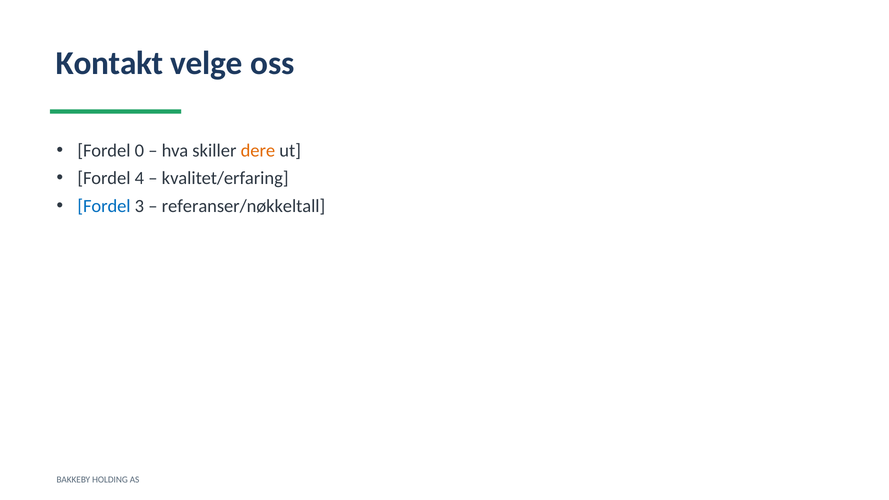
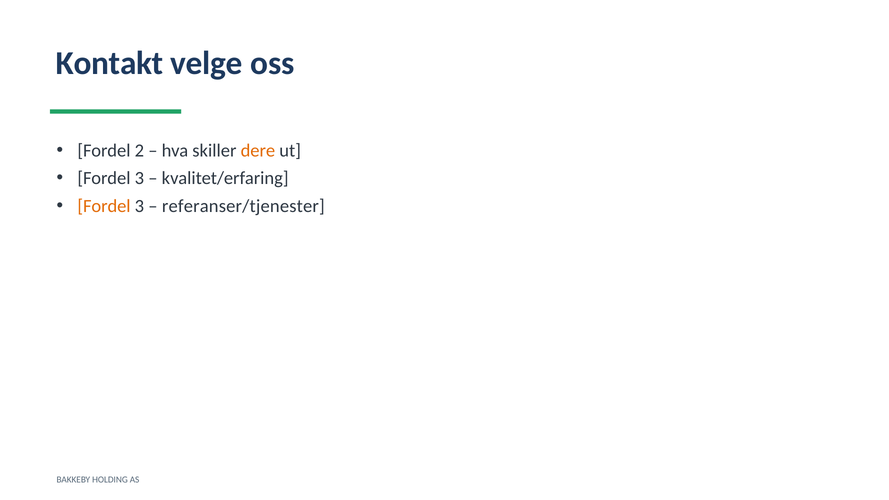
0: 0 -> 2 (139, 151)
4: 4 -> 3 (139, 178)
Fordel colour: blue -> orange (104, 206)
referanser/nøkkeltall: referanser/nøkkeltall -> referanser/tjenester (243, 206)
